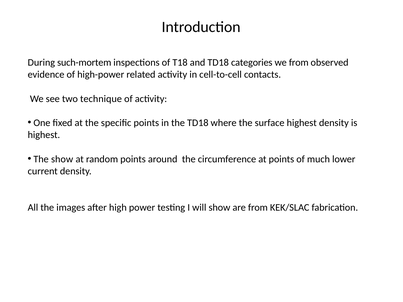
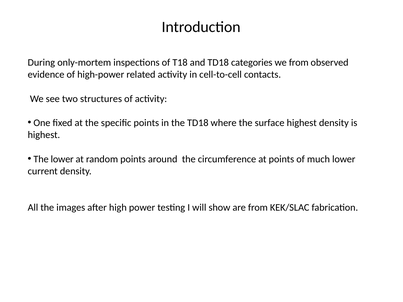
such-mortem: such-mortem -> only-mortem (84, 63)
technique: technique -> structures (101, 99)
The show: show -> lower (62, 159)
